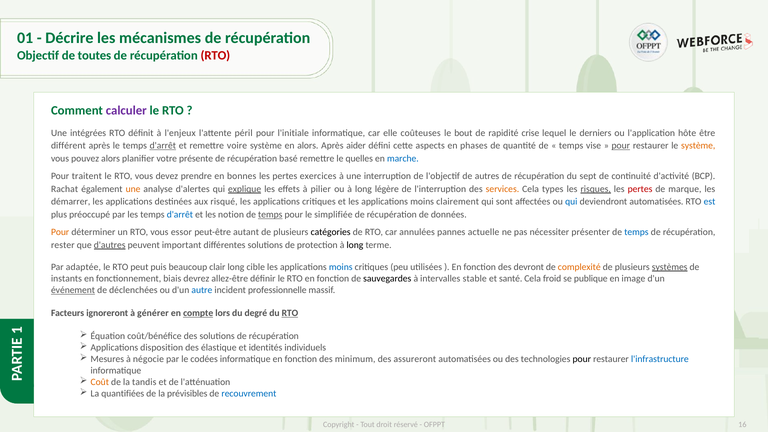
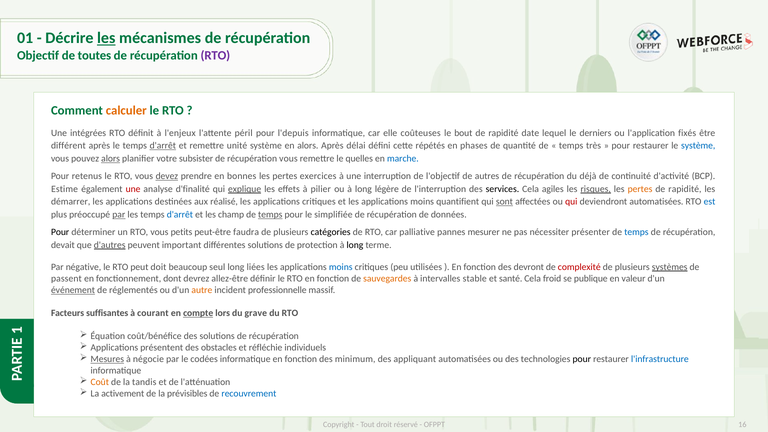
les underline: none -> present (106, 38)
RTO colour: red -> purple (215, 55)
calculer colour: purple -> orange (126, 111)
l'initiale: l'initiale -> l'depuis (293, 133)
crise: crise -> date (530, 133)
hôte: hôte -> fixés (687, 133)
voire: voire -> unité (237, 146)
aider: aider -> délai (356, 146)
aspects: aspects -> répétés (430, 146)
vise: vise -> très (594, 146)
pour underline: present -> none (621, 146)
système colour: orange -> blue (698, 146)
alors underline: none -> present (111, 158)
présente: présente -> subsister (196, 158)
récupération basé: basé -> vous (288, 158)
traitent: traitent -> retenus (87, 176)
devez underline: none -> present (167, 176)
sept: sept -> déjà (588, 176)
Rachat: Rachat -> Estime (65, 189)
une colour: orange -> red (133, 189)
d'alertes: d'alertes -> d'finalité (193, 189)
services colour: orange -> black (502, 189)
types: types -> agiles (553, 189)
pertes colour: red -> orange (640, 189)
marque: marque -> rapidité (685, 189)
risqué: risqué -> réalisé (224, 202)
clairement: clairement -> quantifient (458, 202)
sont underline: none -> present (504, 202)
qui colour: blue -> red (571, 202)
par underline: none -> present (119, 214)
notion: notion -> champ (231, 214)
Pour colour: orange -> black (60, 232)
essor: essor -> petits (181, 232)
autant: autant -> faudra (246, 232)
annulées: annulées -> palliative (417, 232)
actuelle: actuelle -> mesurer (484, 232)
rester: rester -> devait (63, 245)
adaptée: adaptée -> négative (83, 267)
puis: puis -> doit (159, 267)
clair: clair -> seul (217, 267)
cible: cible -> liées (256, 267)
complexité colour: orange -> red (579, 267)
instants: instants -> passent (66, 278)
biais: biais -> dont (172, 278)
sauvegardes colour: black -> orange (387, 278)
image: image -> valeur (634, 278)
déclenchées: déclenchées -> réglementés (133, 290)
autre colour: blue -> orange (202, 290)
ignoreront: ignoreront -> suffisantes (107, 313)
générer: générer -> courant (153, 313)
degré: degré -> grave (256, 313)
RTO underline: present -> none (290, 313)
disposition: disposition -> présentent (162, 348)
élastique: élastique -> obstacles (219, 348)
identités: identités -> réfléchie (266, 348)
Mesures underline: none -> present (107, 359)
assureront: assureront -> appliquant (415, 359)
quantifiées: quantifiées -> activement (123, 394)
